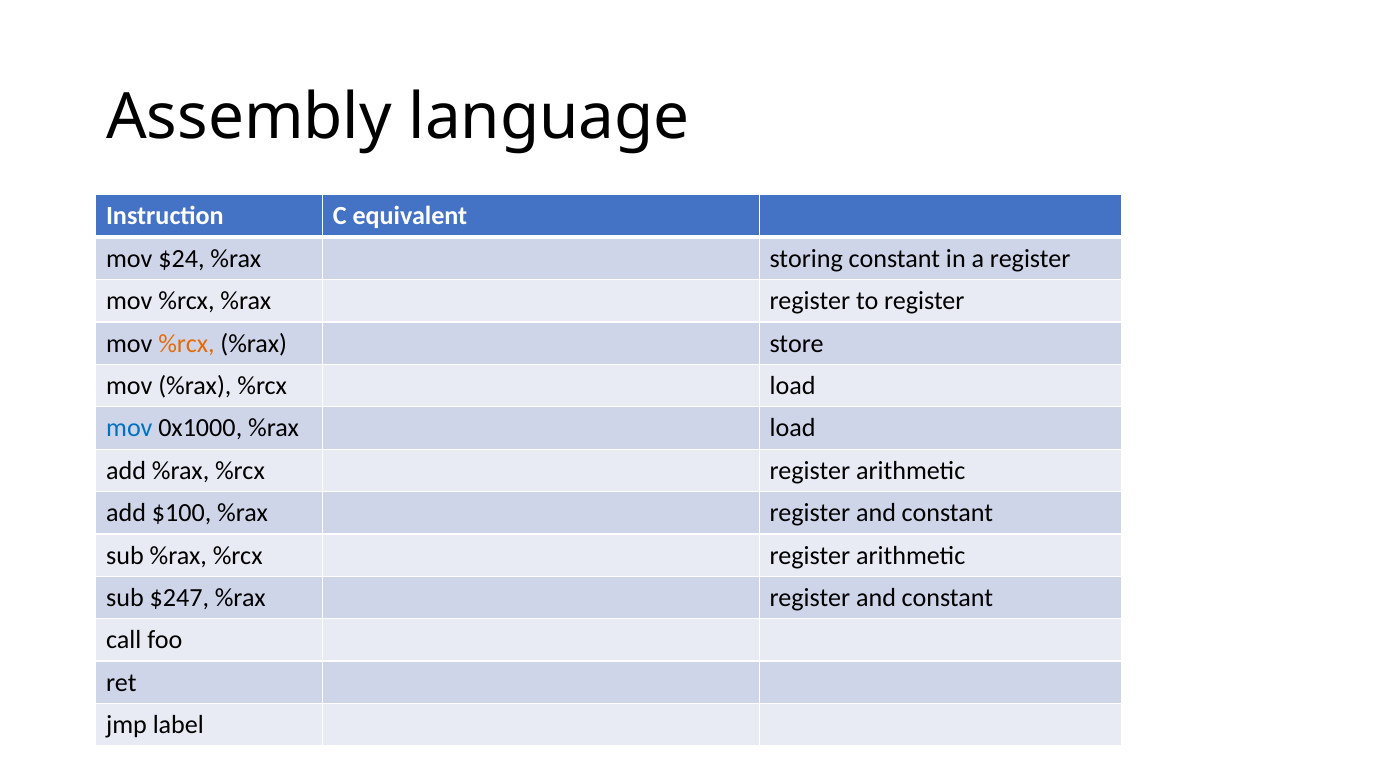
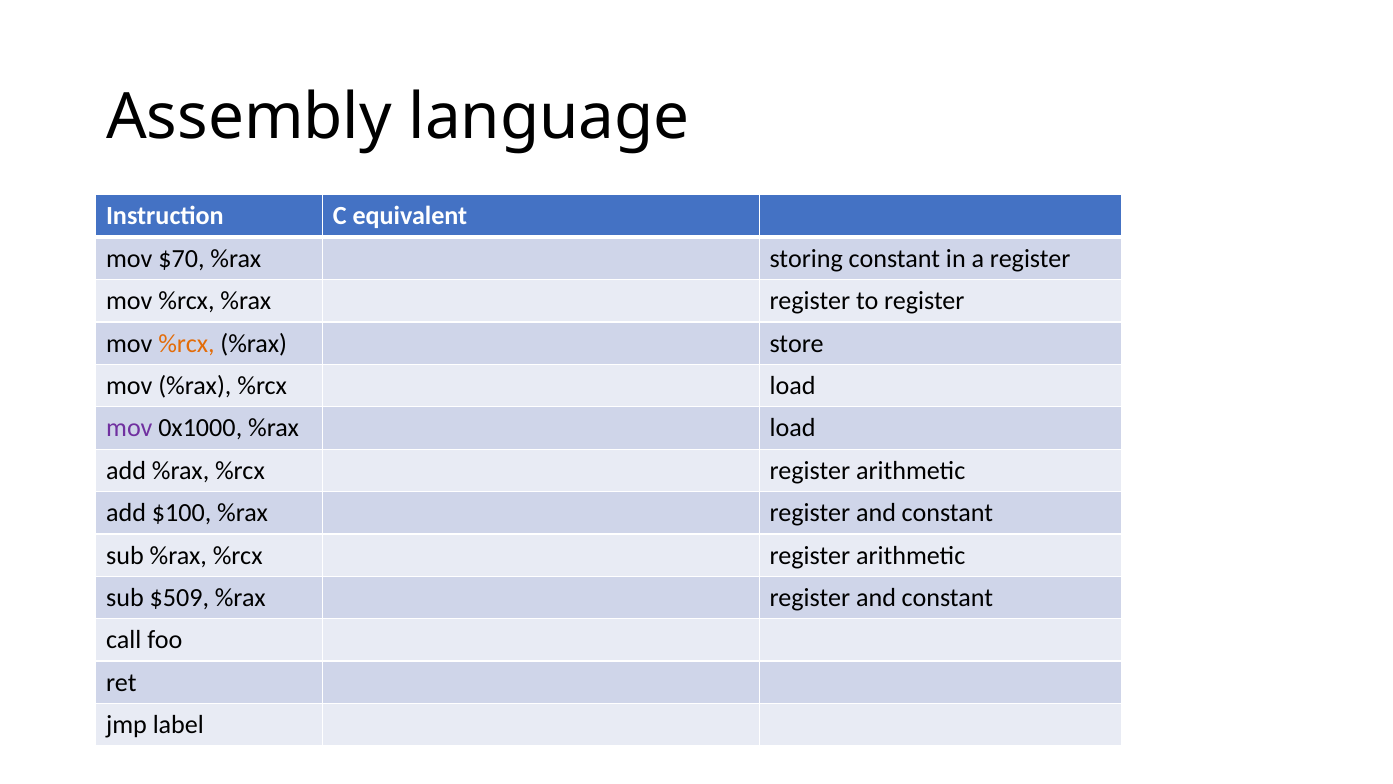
$24: $24 -> $70 (181, 259)
mov colour: blue -> purple (129, 428)
$247: $247 -> $509 (179, 597)
